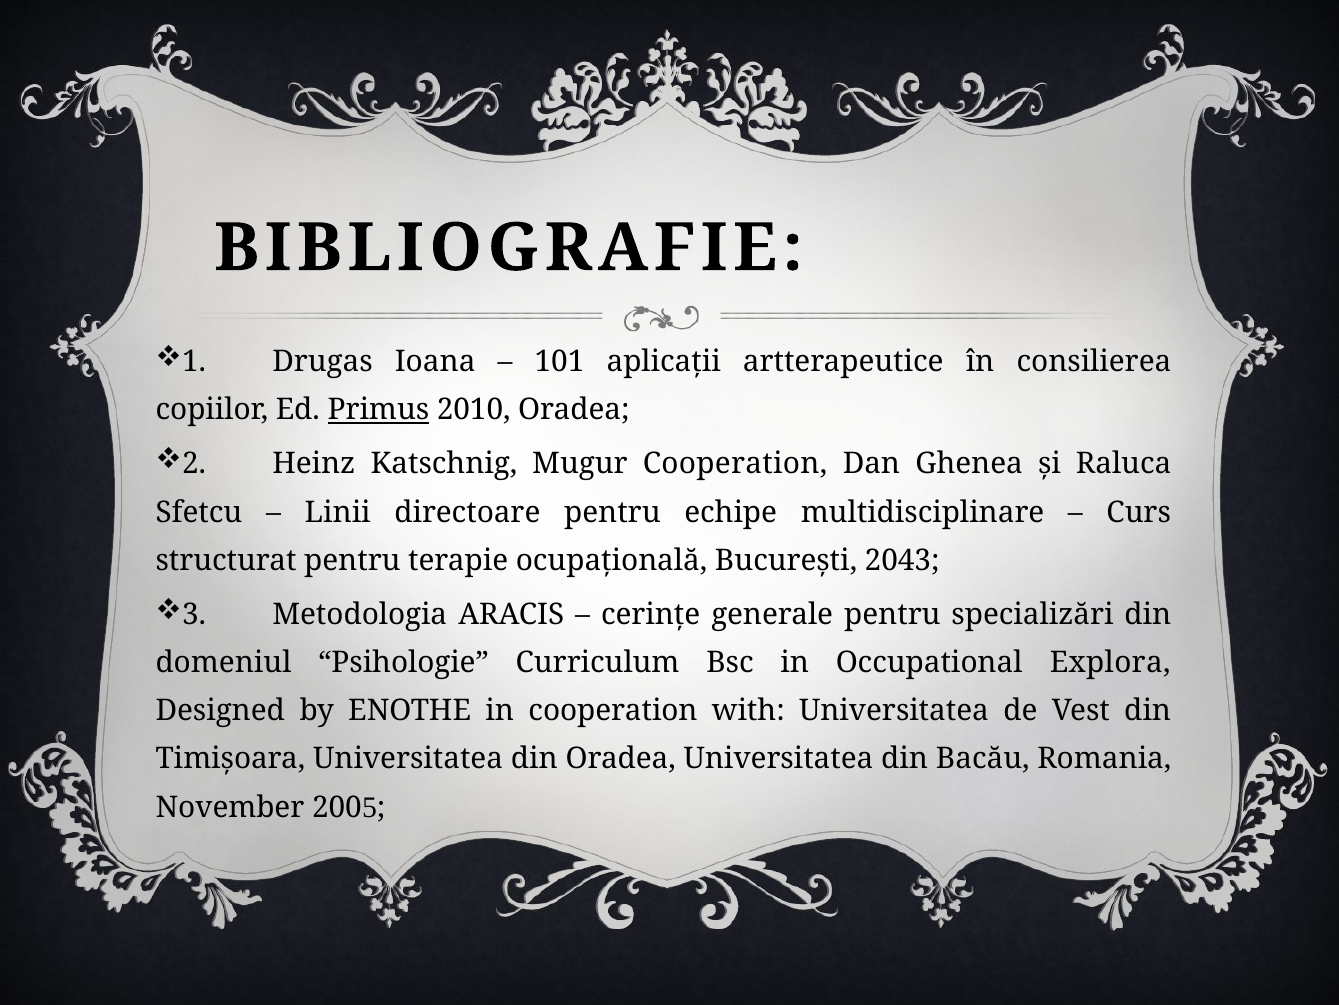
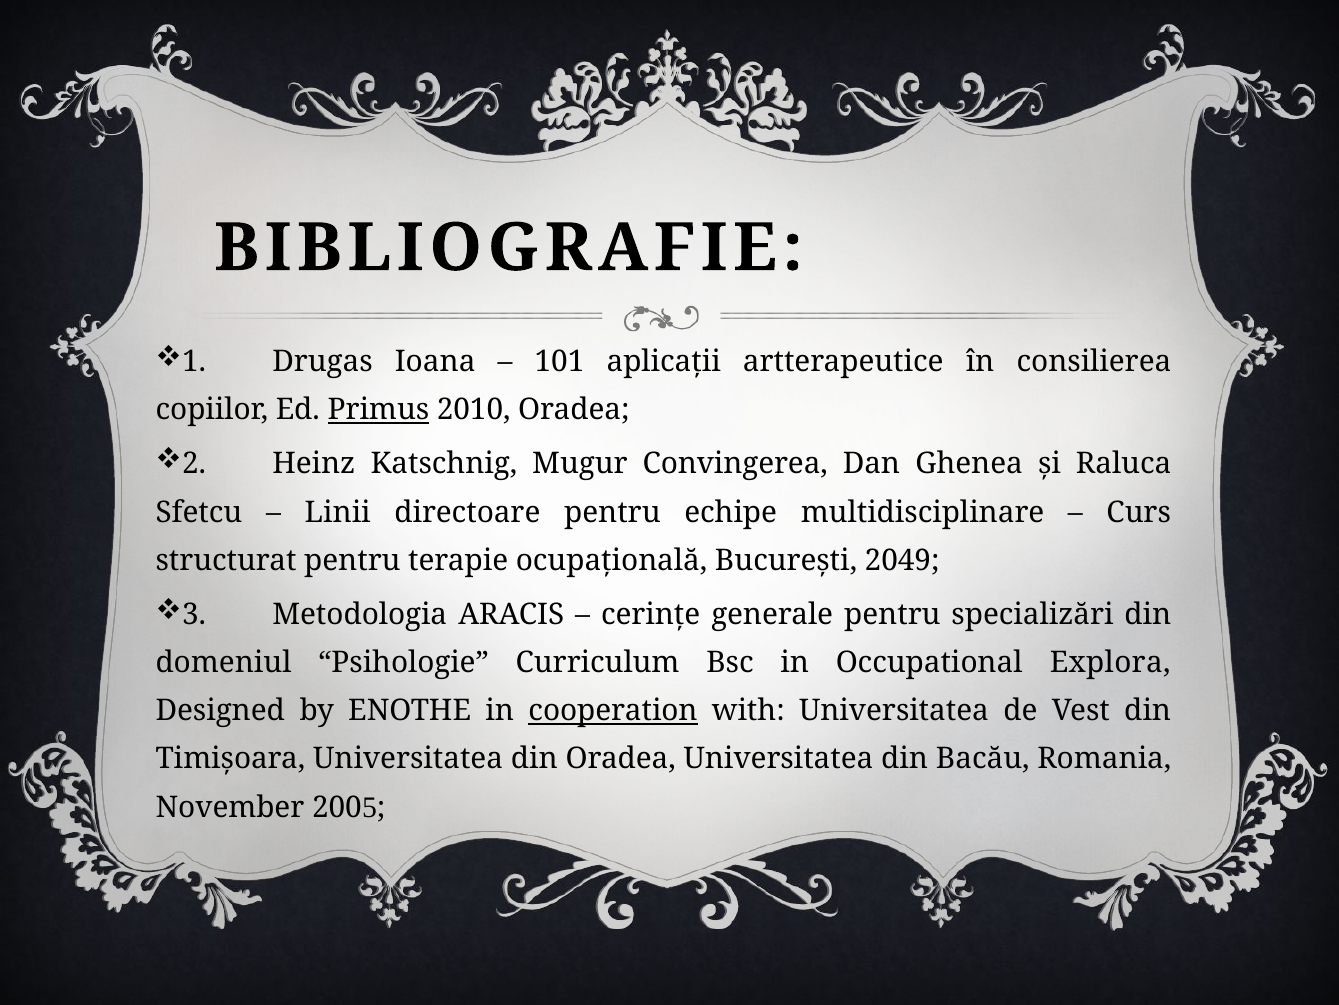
Mugur Cooperation: Cooperation -> Convingerea (735, 464)
2043: 2043 -> 2049 (902, 560)
cooperation underline: none -> present (613, 710)
